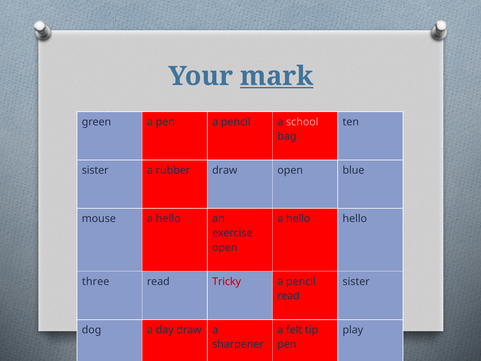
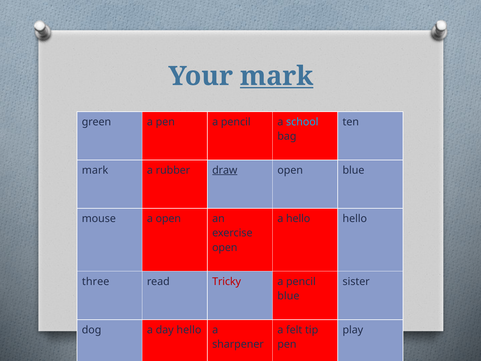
school colour: pink -> light blue (302, 122)
sister: sister -> mark (95, 170)
draw underline: none -> present (225, 170)
mouse a hello: hello -> open (168, 218)
read: read -> blue (288, 296)
day draw: draw -> hello (189, 330)
